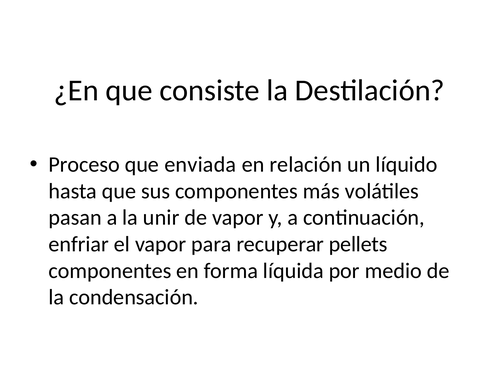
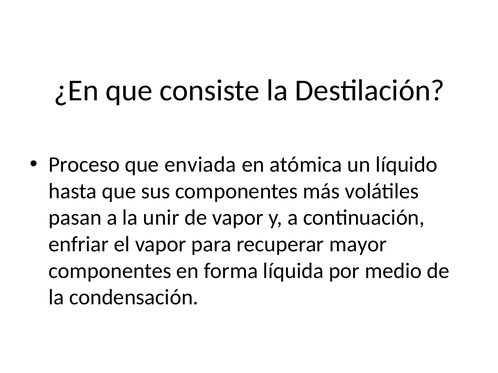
relación: relación -> atómica (306, 165)
pellets: pellets -> mayor (358, 245)
